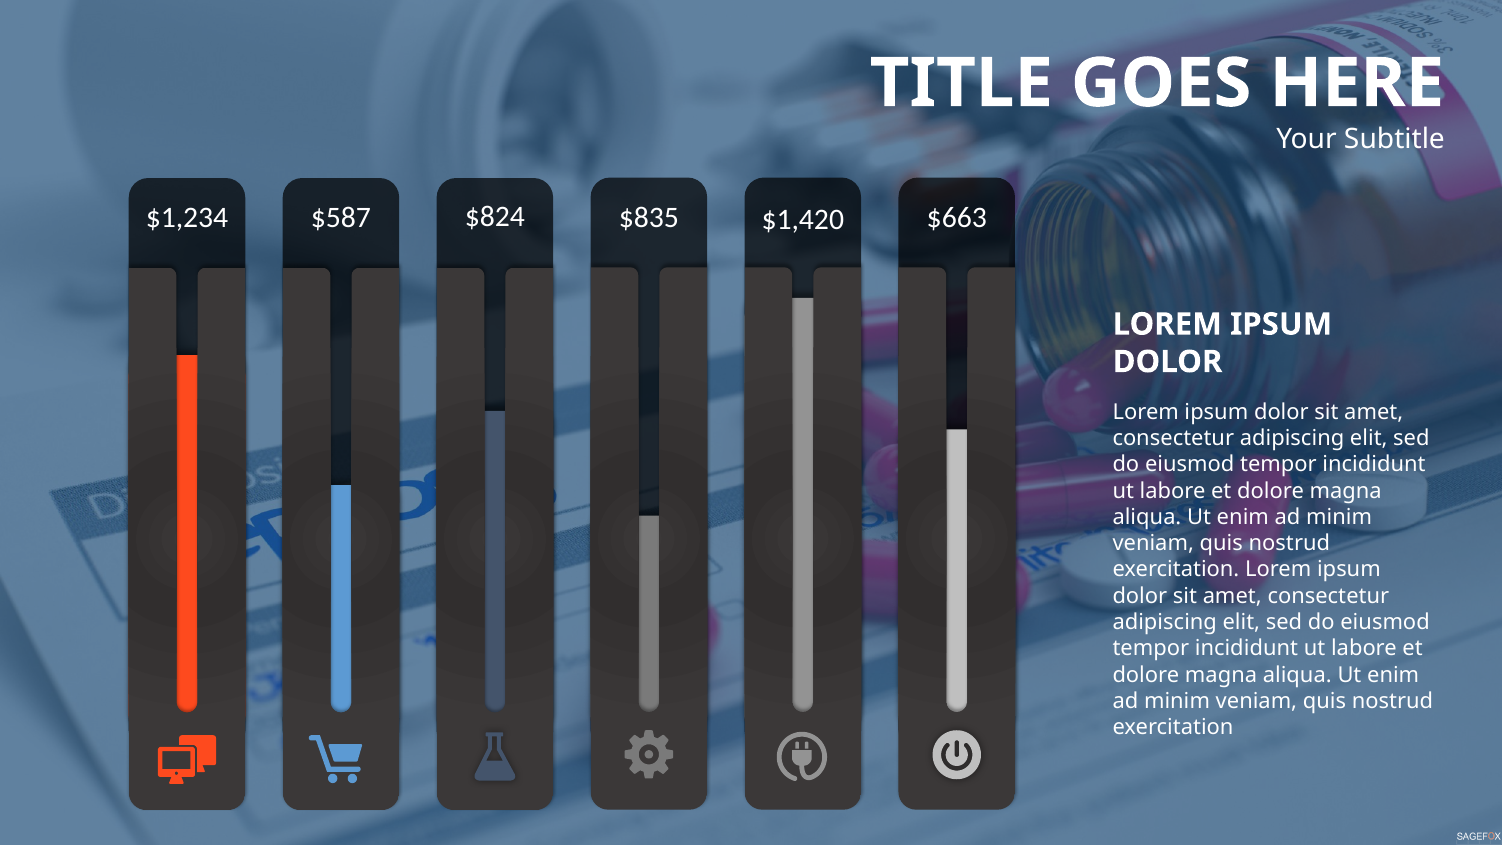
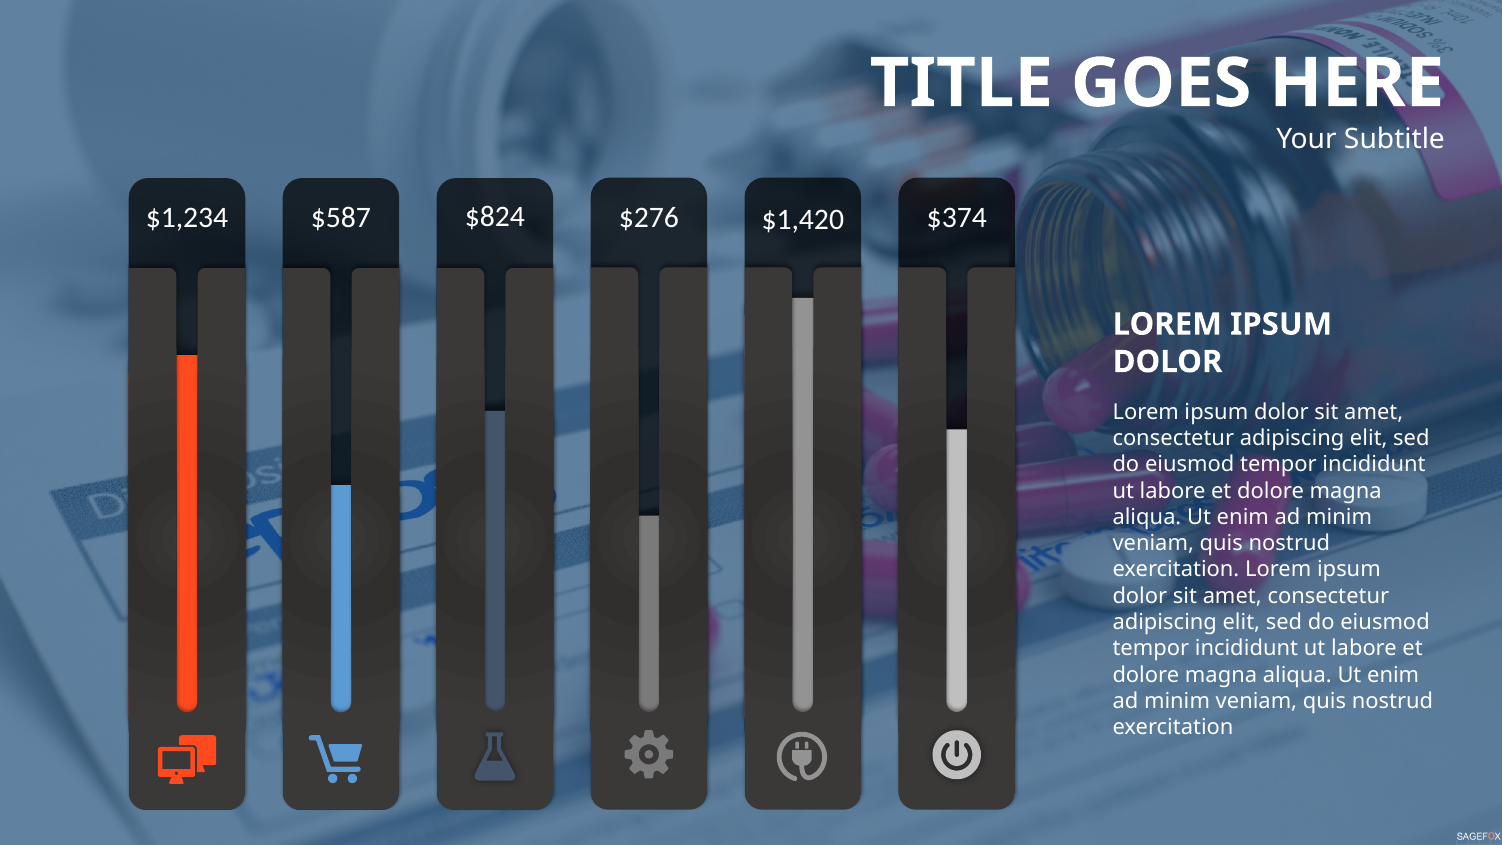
$835: $835 -> $276 (649, 218)
$663: $663 -> $374 (957, 217)
